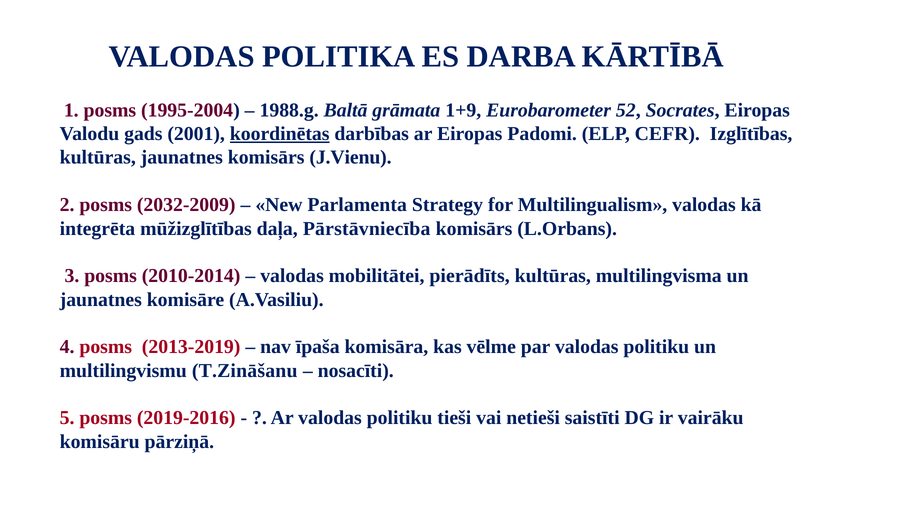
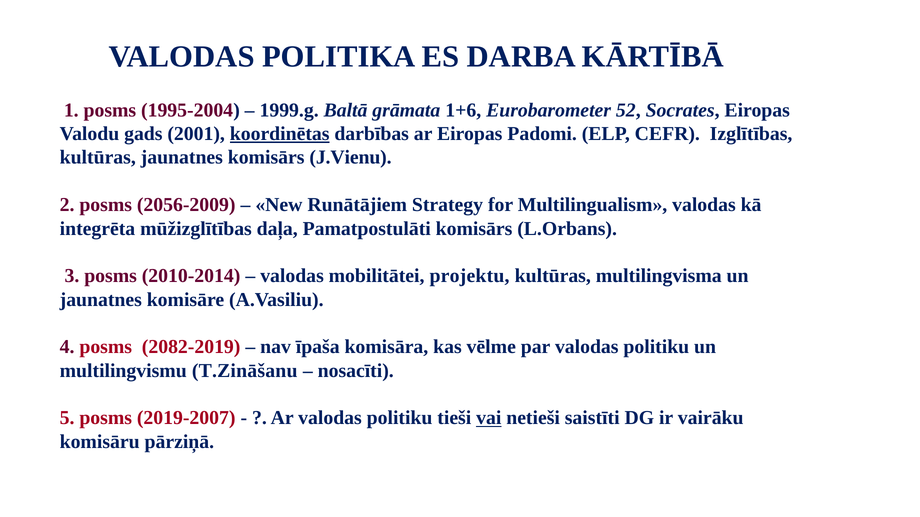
1988.g: 1988.g -> 1999.g (289, 110)
1+9: 1+9 -> 1+6 (463, 110)
2032-2009: 2032-2009 -> 2056-2009 (186, 205)
Parlamenta: Parlamenta -> Runātājiem (357, 205)
Pārstāvniecība: Pārstāvniecība -> Pamatpostulāti (367, 229)
pierādīts: pierādīts -> projektu (470, 276)
2013-2019: 2013-2019 -> 2082-2019 (191, 347)
2019-2016: 2019-2016 -> 2019-2007 (186, 418)
vai underline: none -> present (489, 418)
